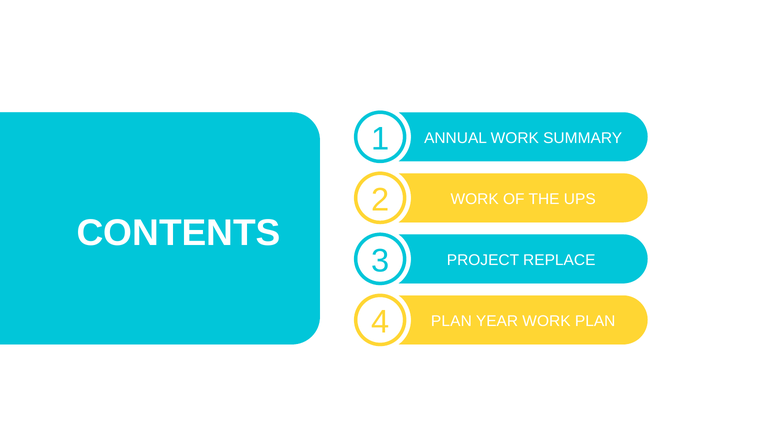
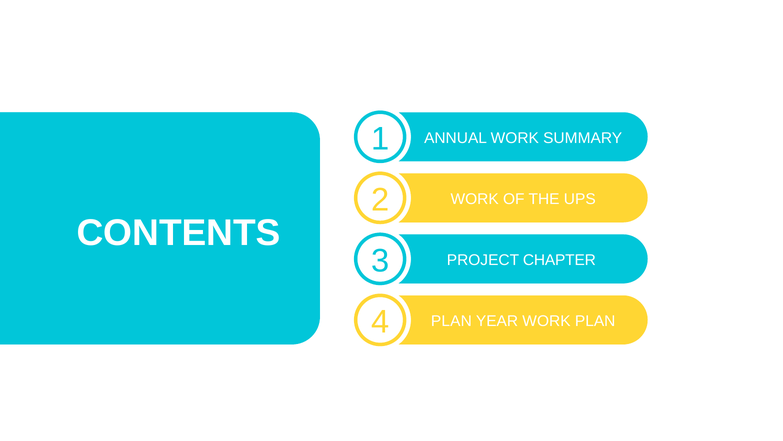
REPLACE: REPLACE -> CHAPTER (559, 260)
